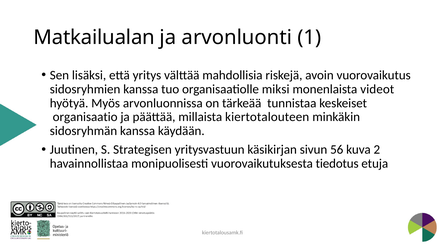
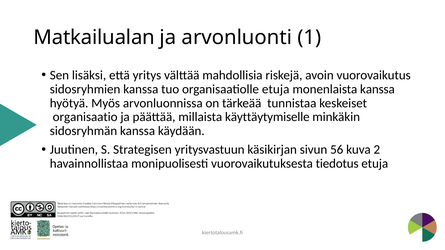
organisaatiolle miksi: miksi -> etuja (276, 89)
monenlaista videot: videot -> kanssa (377, 89)
kiertotalouteen: kiertotalouteen -> käyttäytymiselle (267, 117)
